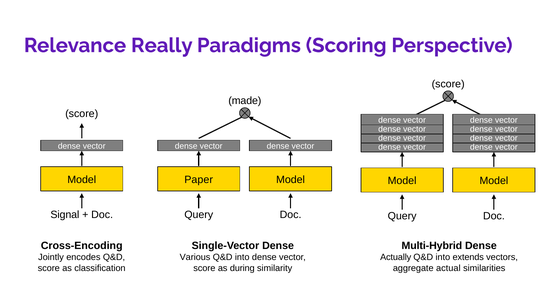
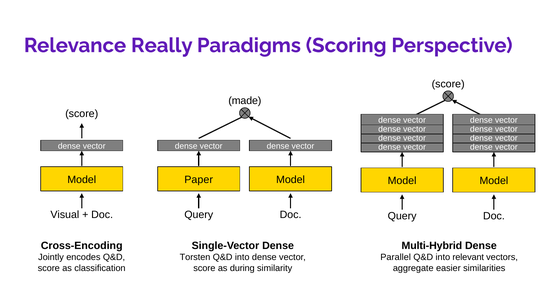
Signal: Signal -> Visual (65, 215)
Various: Various -> Torsten (195, 258)
Actually: Actually -> Parallel (396, 258)
extends: extends -> relevant (468, 258)
actual: actual -> easier (448, 268)
